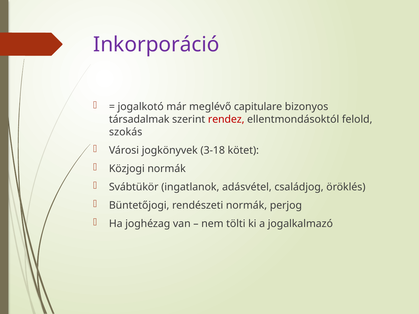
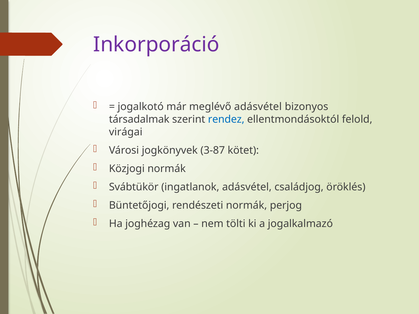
meglévő capitulare: capitulare -> adásvétel (258, 107)
rendez colour: red -> blue (226, 119)
szokás: szokás -> virágai (126, 132)
3-18: 3-18 -> 3-87 (213, 150)
